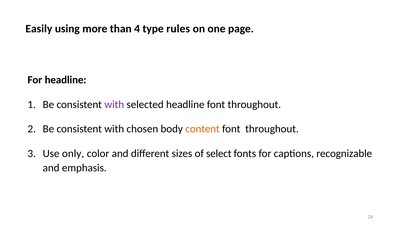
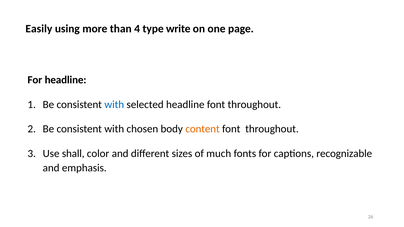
rules: rules -> write (178, 29)
with colour: purple -> blue (114, 105)
only: only -> shall (73, 154)
select: select -> much (219, 154)
